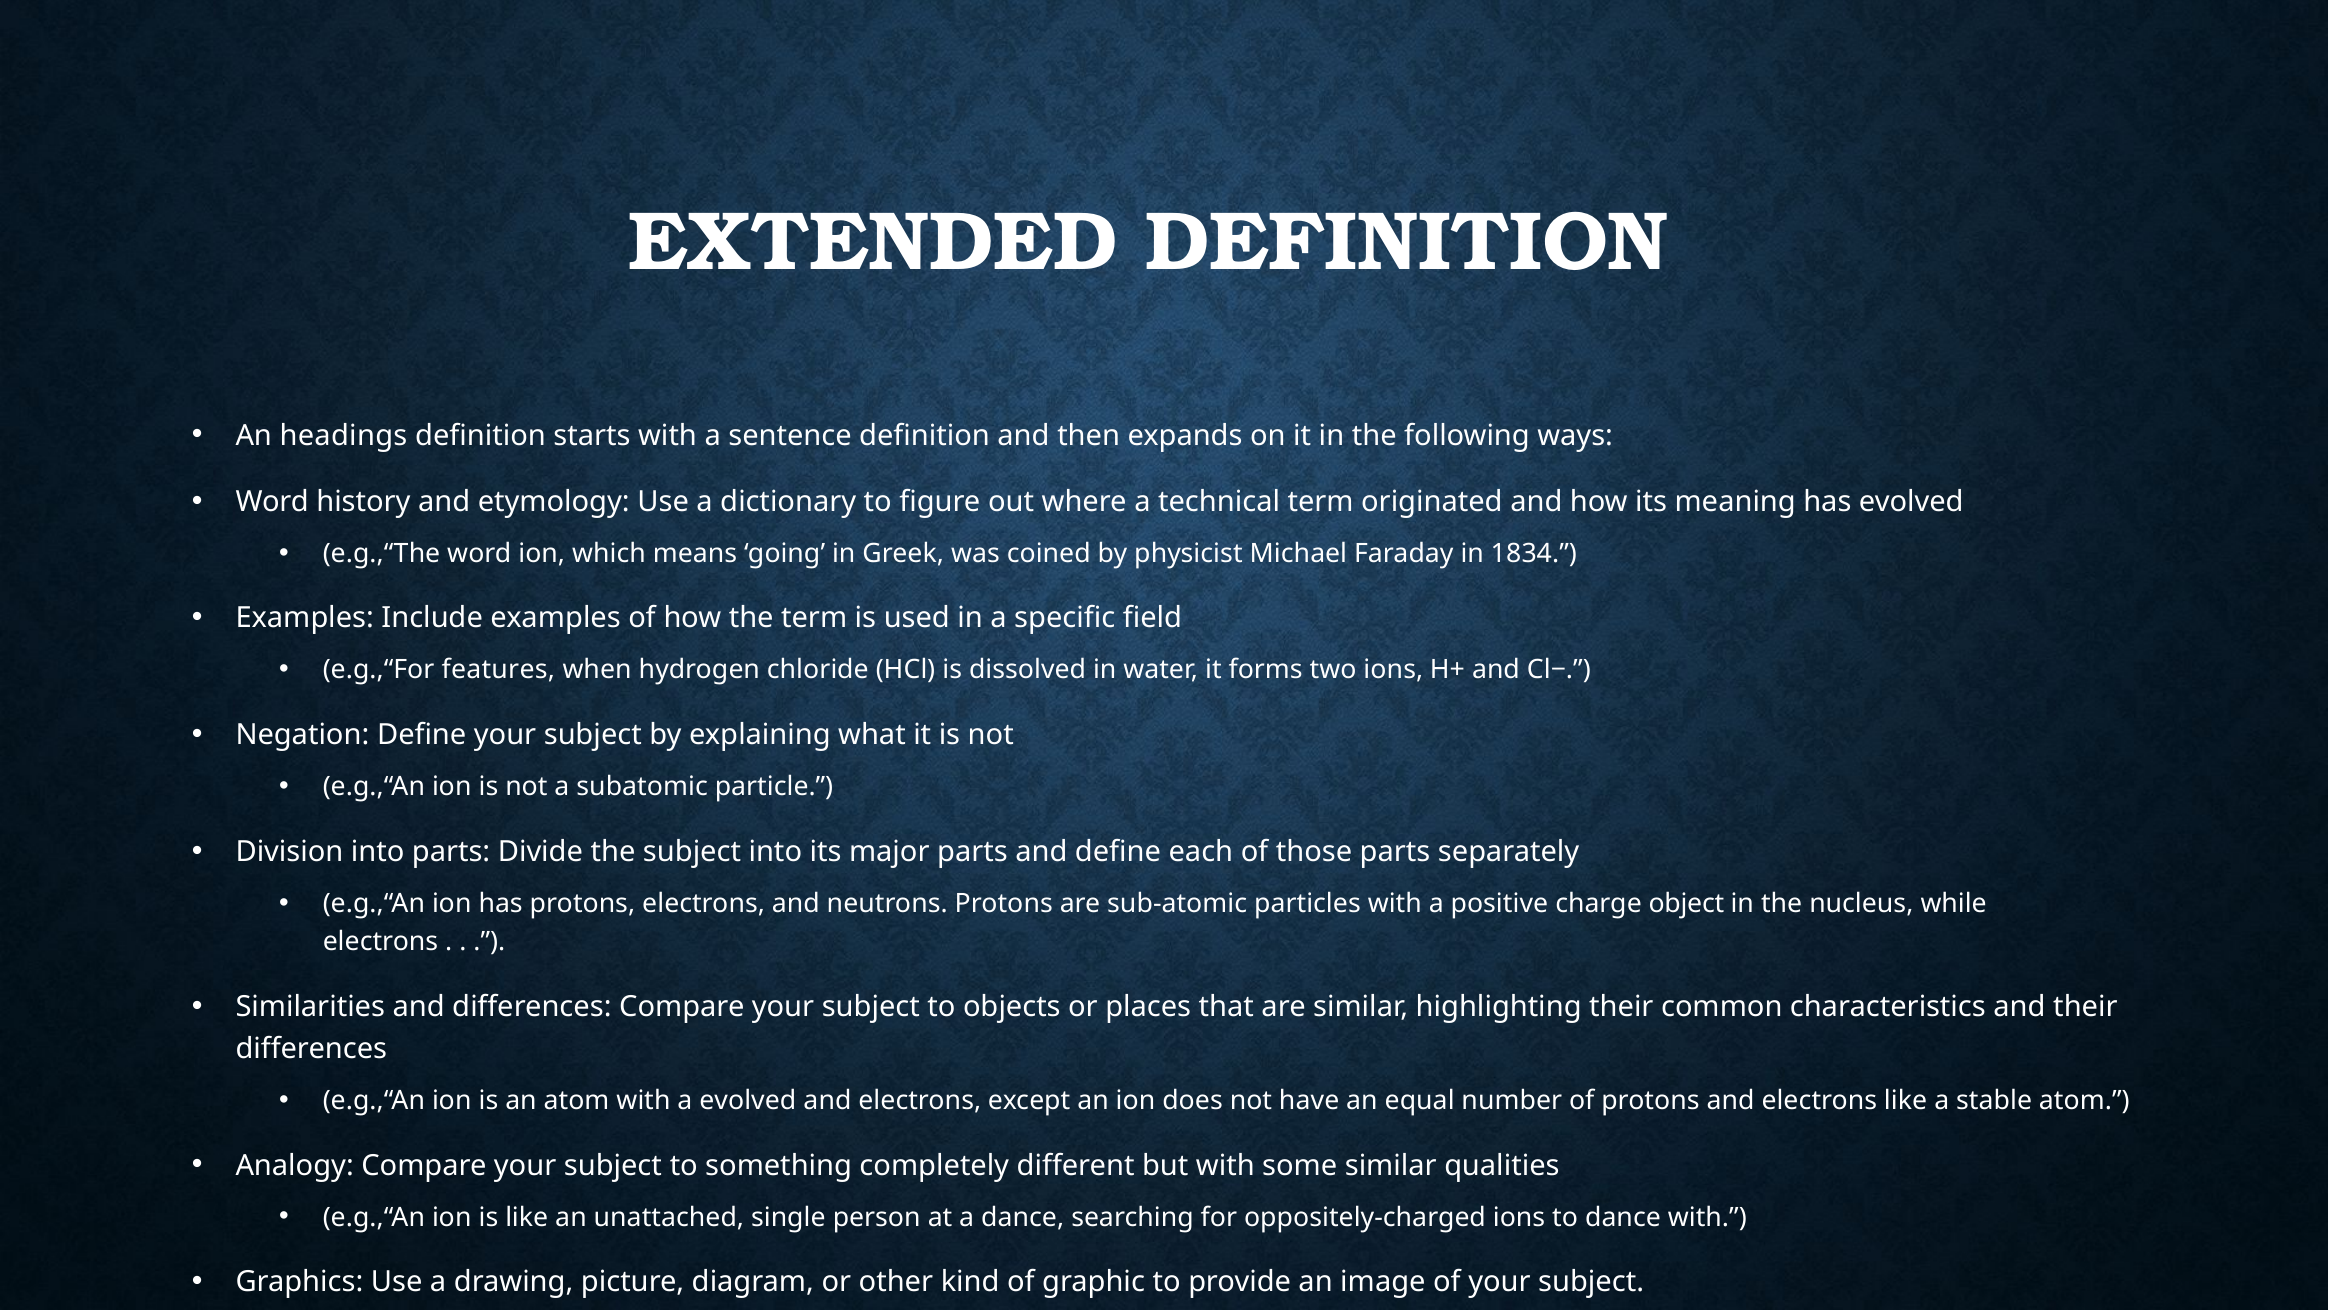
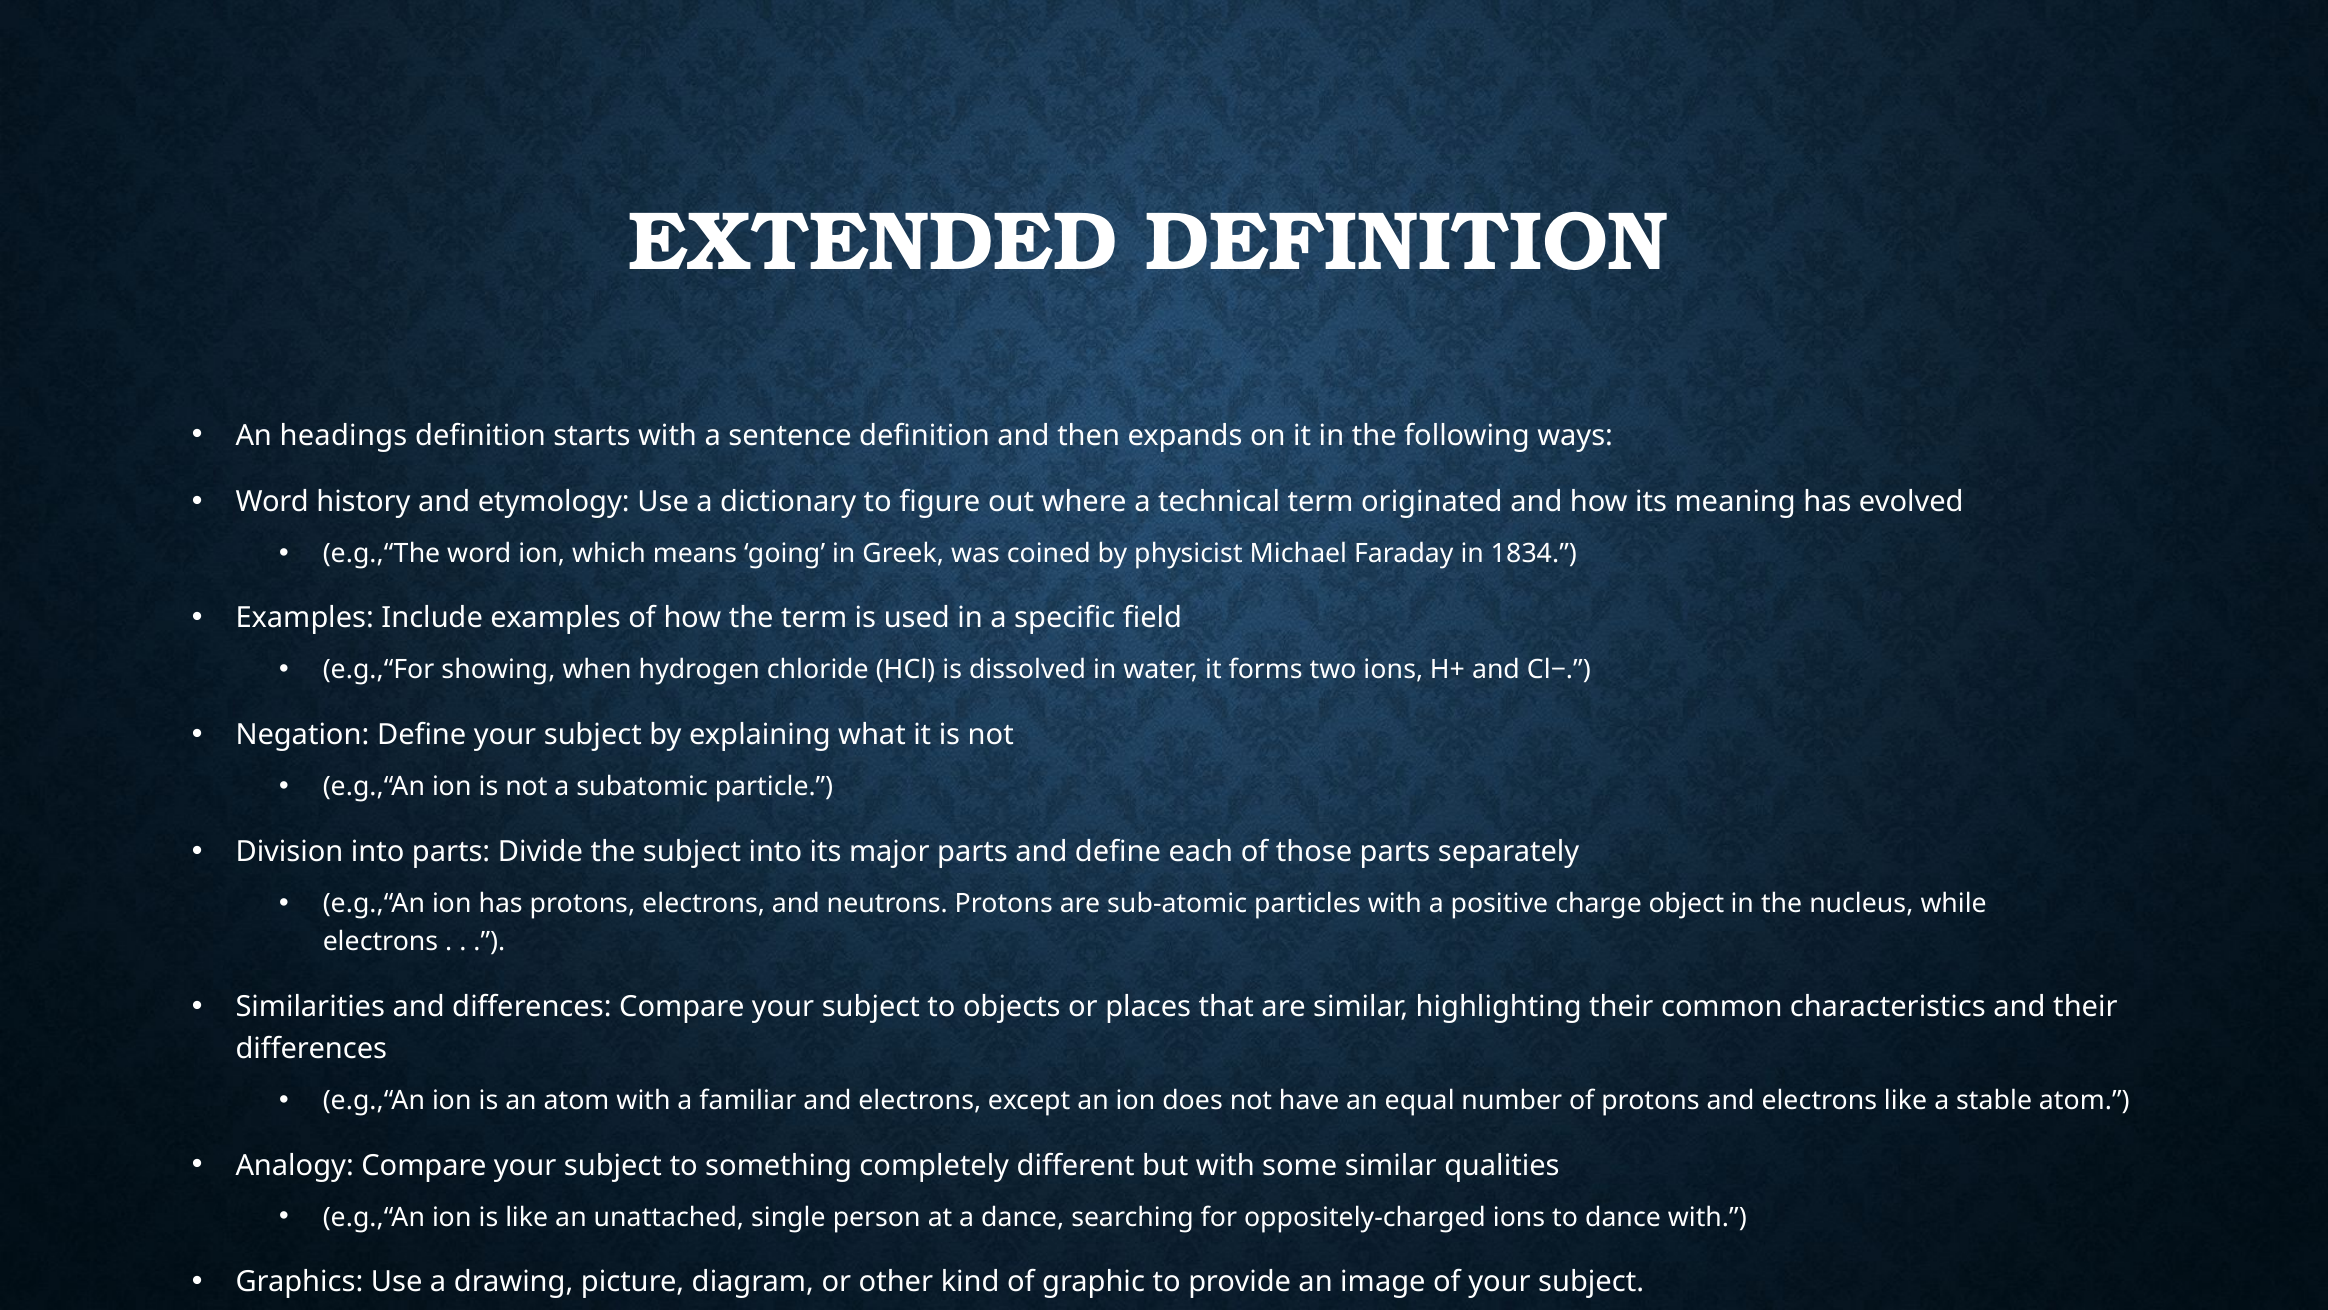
features: features -> showing (498, 670)
a evolved: evolved -> familiar (748, 1100)
